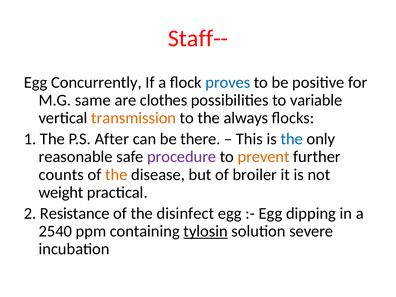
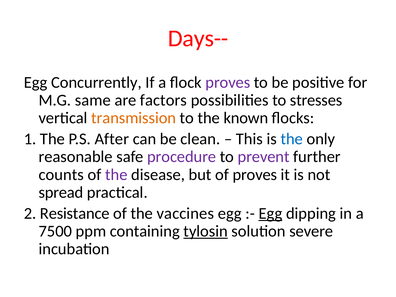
Staff--: Staff-- -> Days-- (198, 38)
proves colour: blue -> purple (228, 82)
clothes: clothes -> factors (163, 100)
variable: variable -> stresses (316, 100)
always: always -> known (246, 118)
there: there -> clean (200, 139)
prevent colour: orange -> purple (264, 157)
the colour: orange -> purple (116, 175)
of broiler: broiler -> proves (255, 175)
weight: weight -> spread (61, 192)
disinfect: disinfect -> vaccines (185, 213)
Egg underline: none -> present (270, 213)
2540: 2540 -> 7500 (55, 231)
